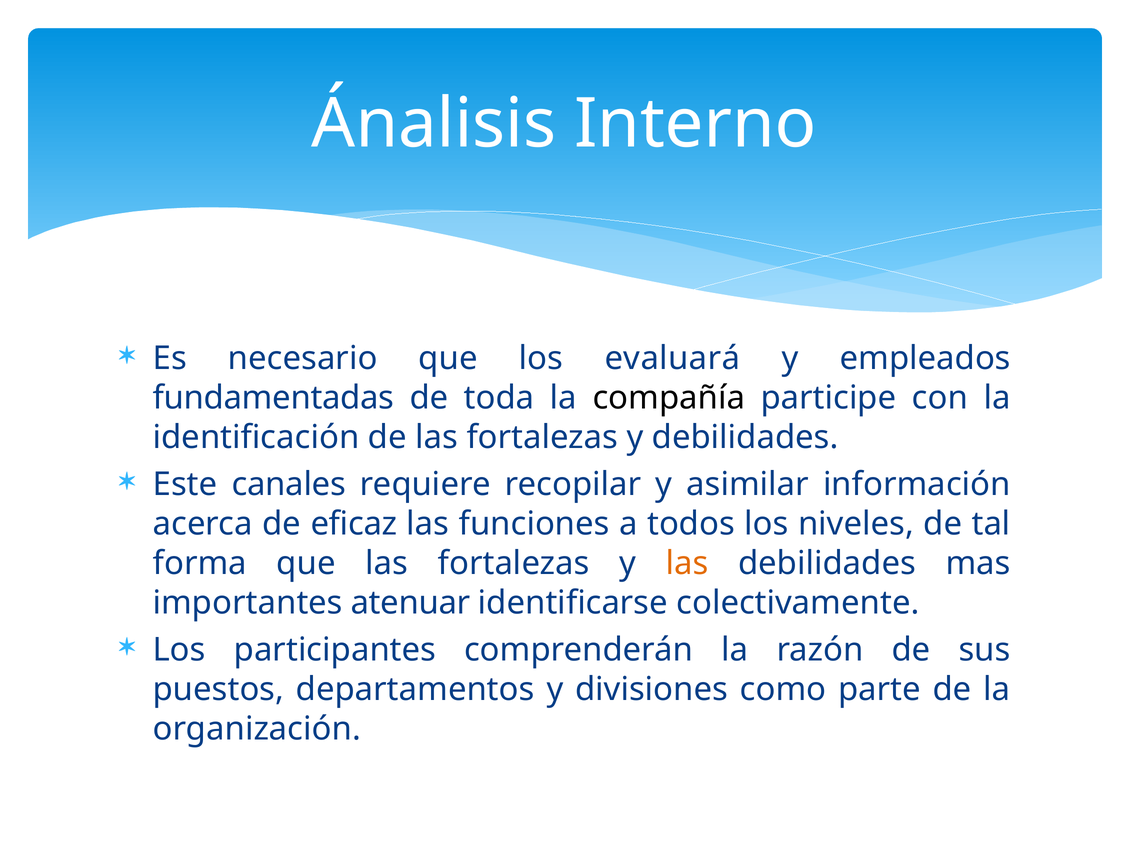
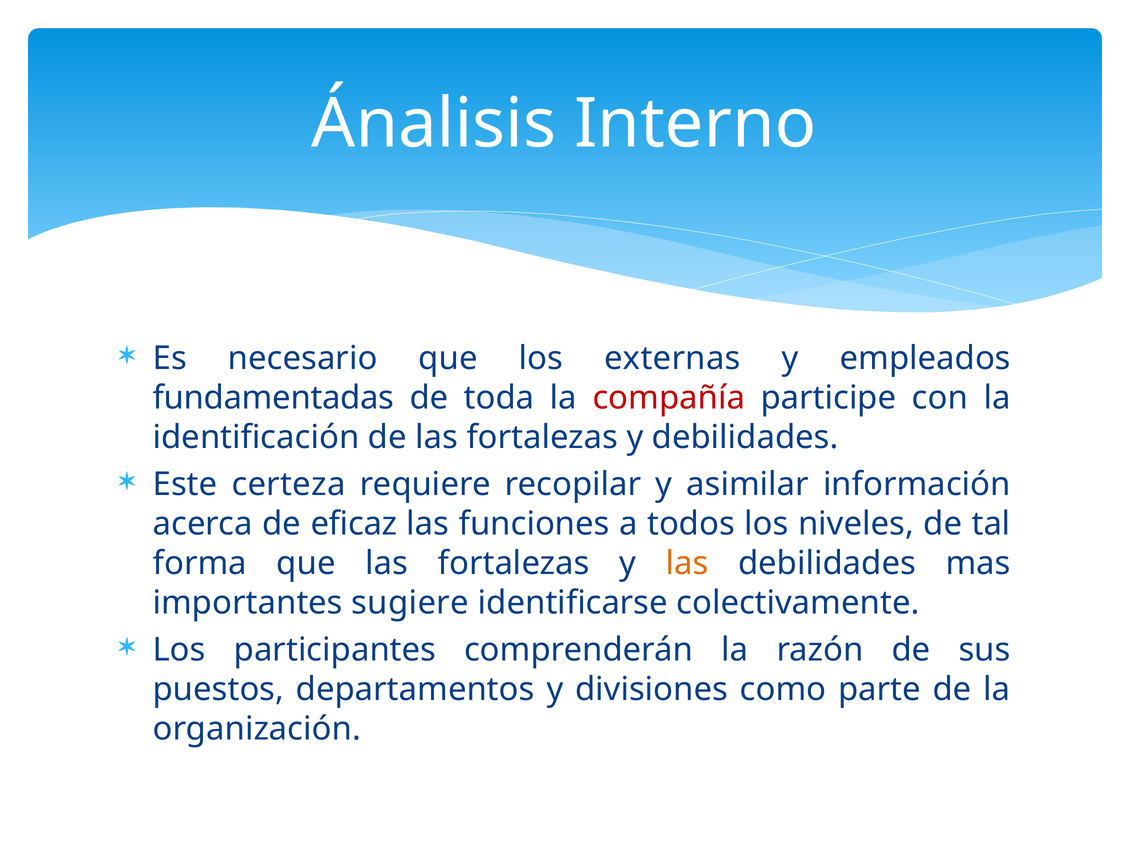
evaluará: evaluará -> externas (672, 358)
compañía colour: black -> red (669, 398)
canales: canales -> certeza (289, 484)
atenuar: atenuar -> sugiere (410, 603)
